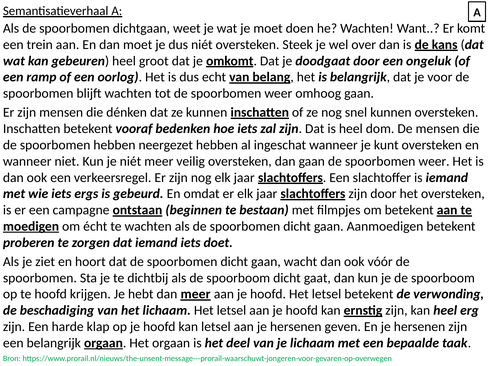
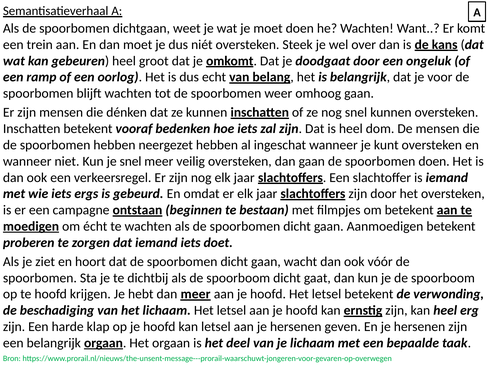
je niét: niét -> snel (131, 161)
gaan de spoorbomen weer: weer -> doen (434, 161)
